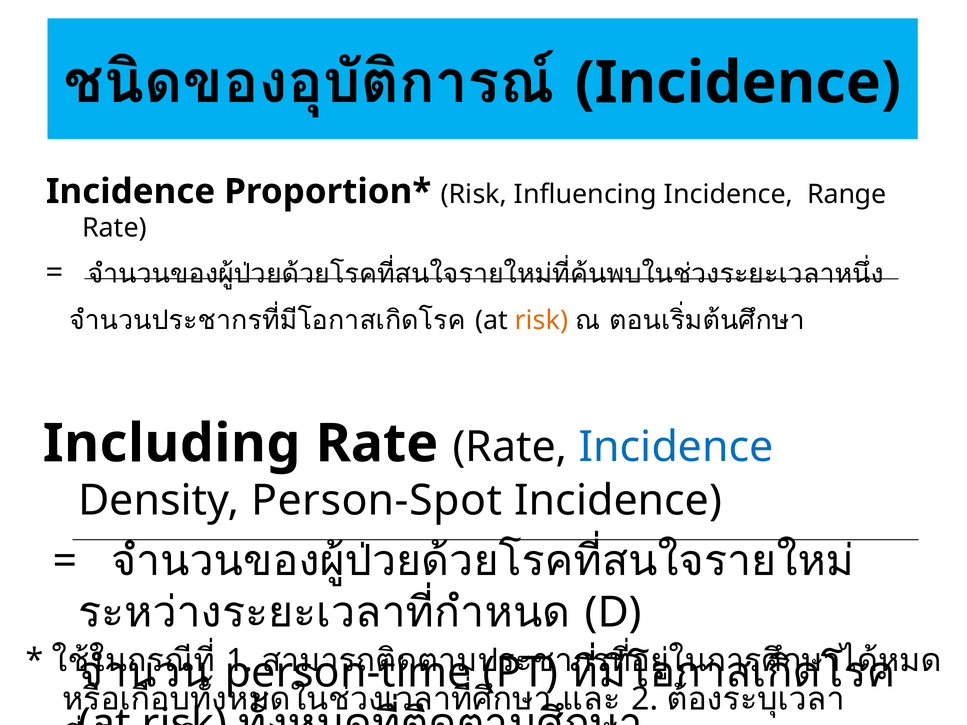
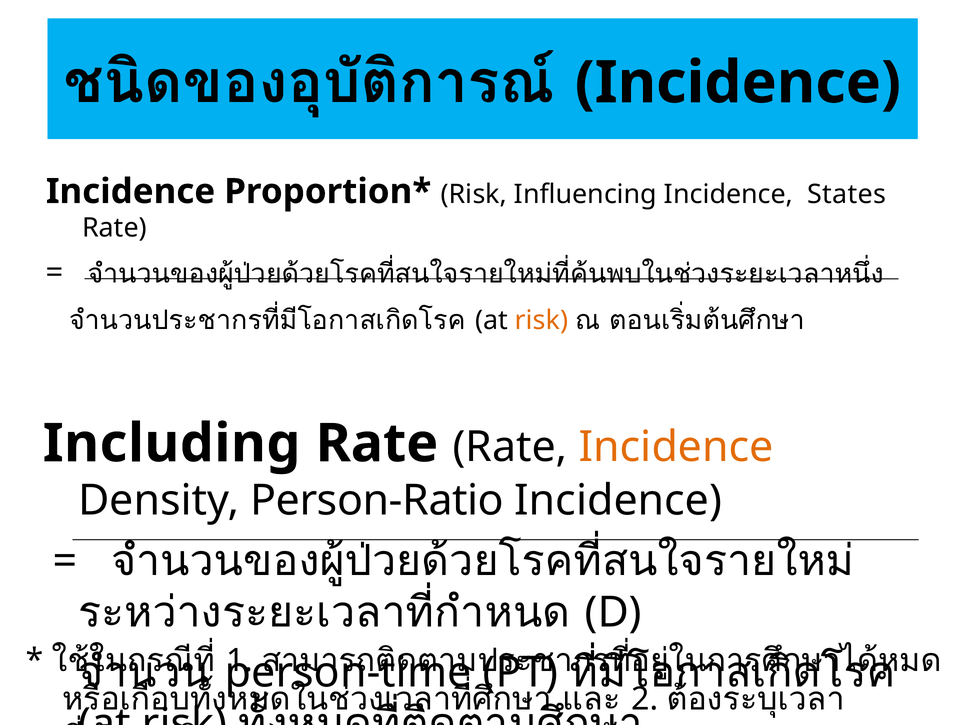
Range: Range -> States (847, 194)
Incidence colour: blue -> orange (676, 447)
Person-Spot: Person-Spot -> Person-Ratio (377, 501)
